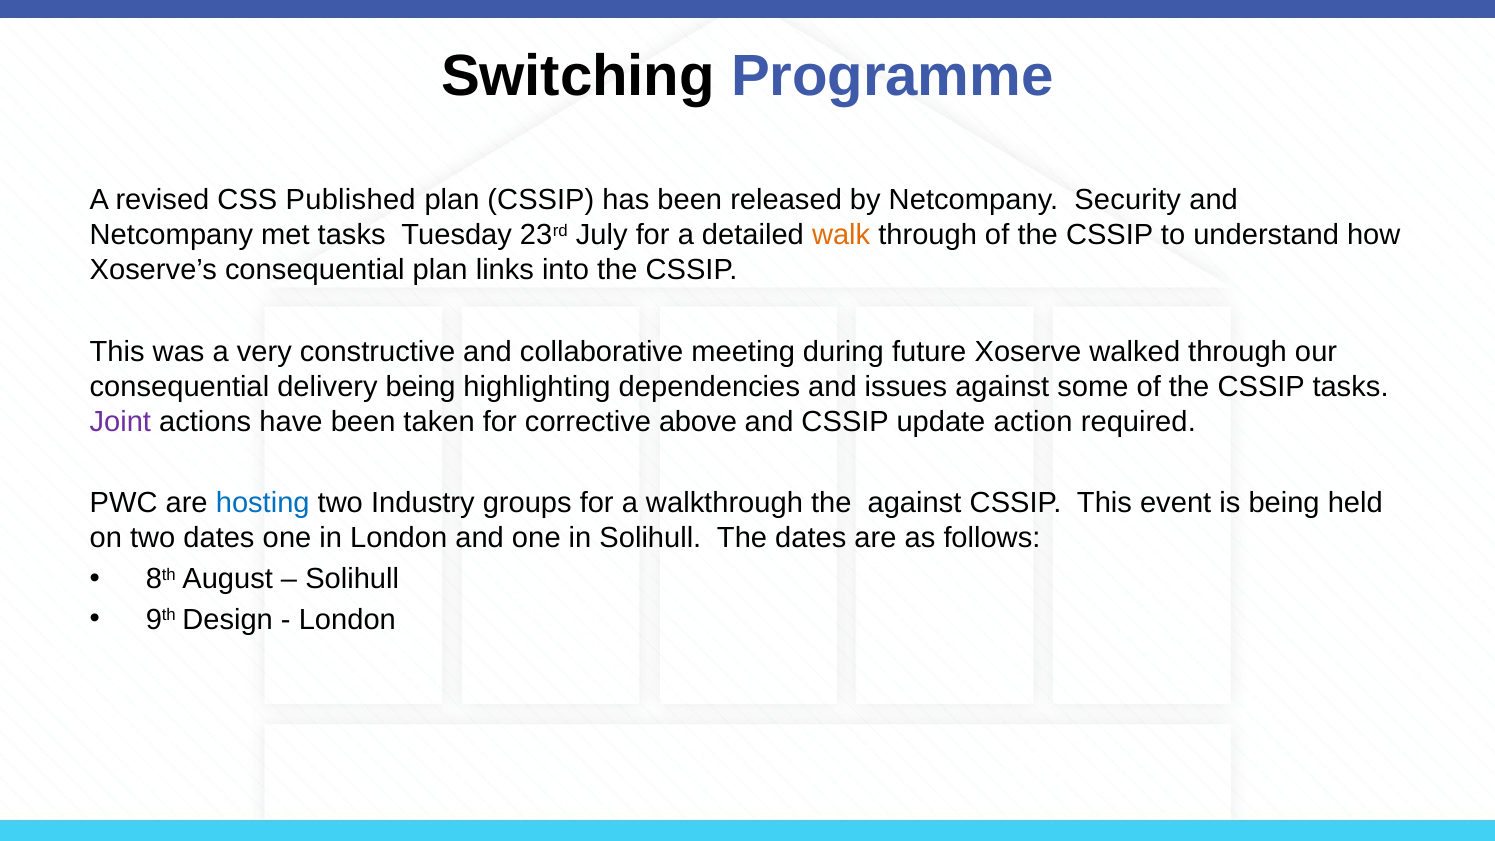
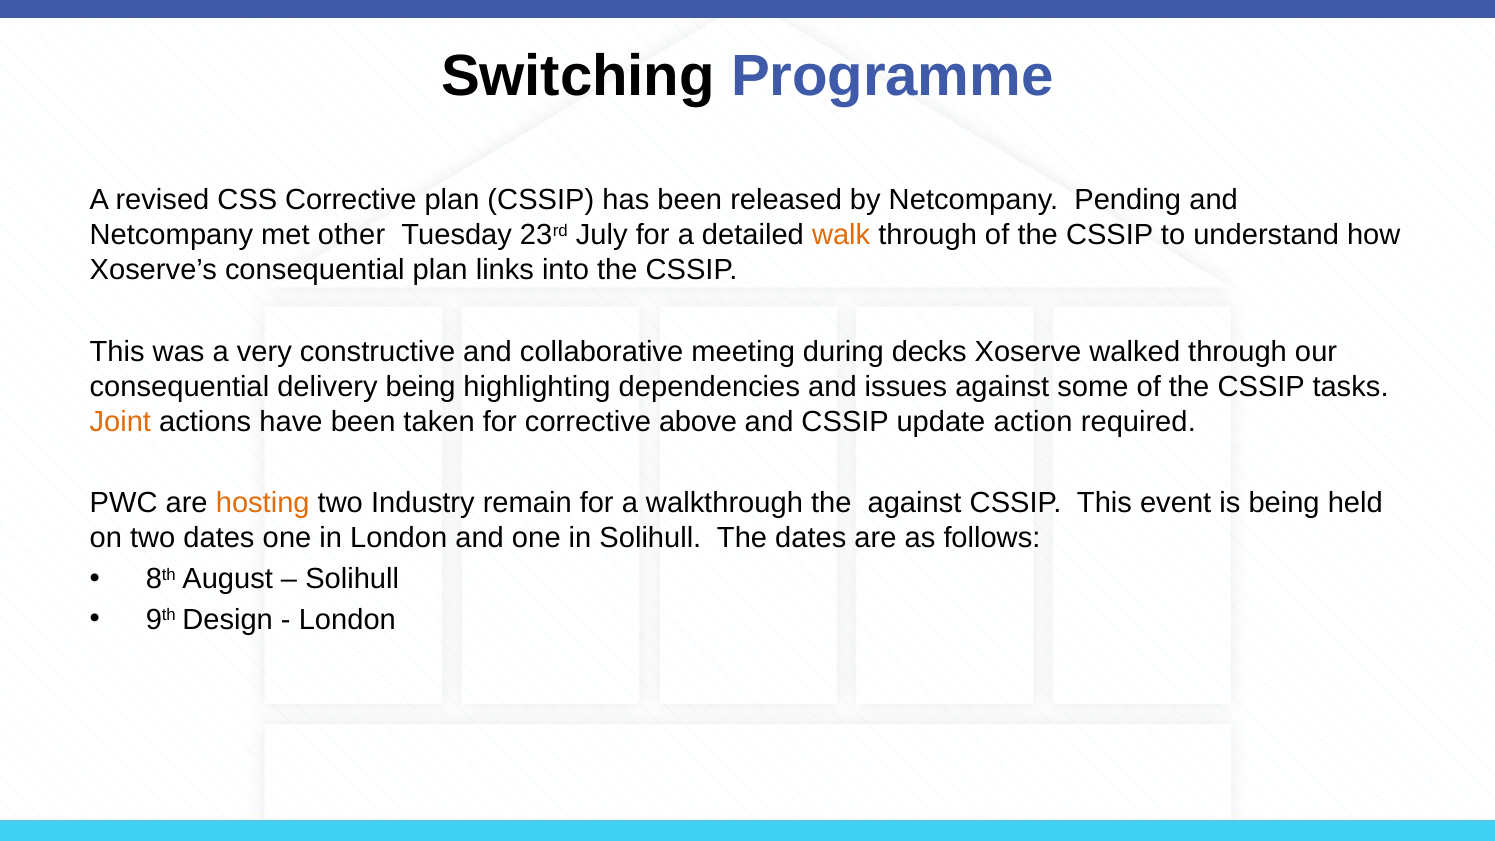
CSS Published: Published -> Corrective (351, 200)
Security: Security -> Pending (1128, 200)
met tasks: tasks -> other (352, 235)
future: future -> decks (929, 352)
Joint colour: purple -> orange (120, 422)
hosting colour: blue -> orange (263, 503)
groups: groups -> remain (527, 503)
